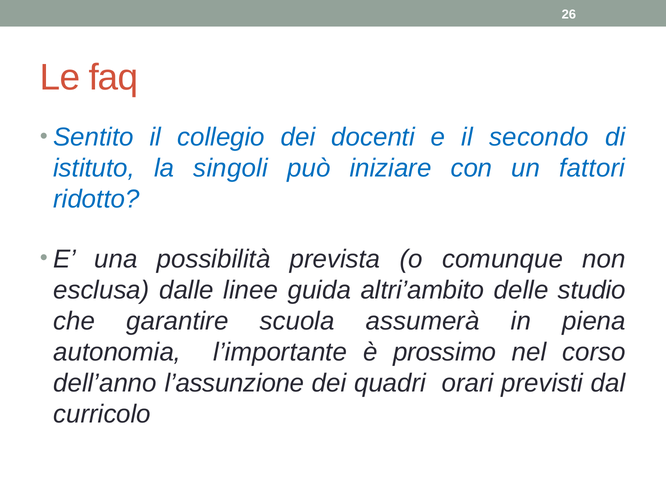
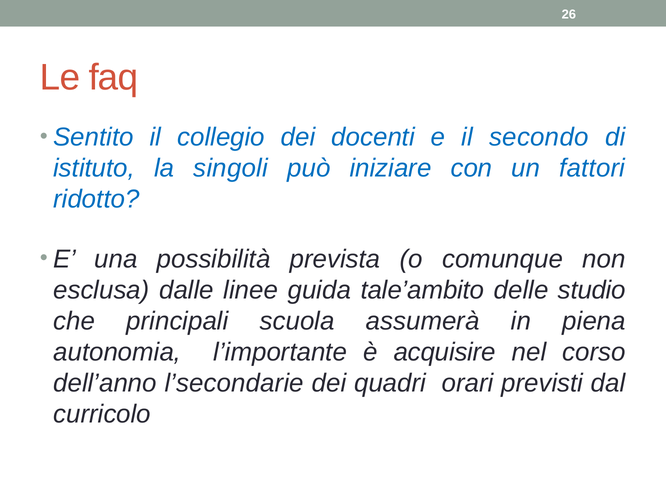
altri’ambito: altri’ambito -> tale’ambito (422, 290)
garantire: garantire -> principali (177, 321)
prossimo: prossimo -> acquisire (445, 352)
l’assunzione: l’assunzione -> l’secondarie (234, 383)
